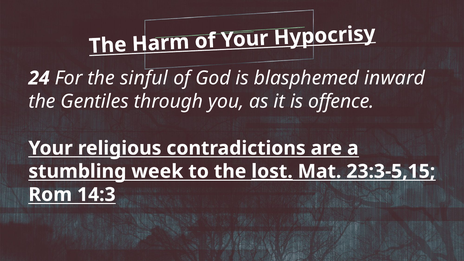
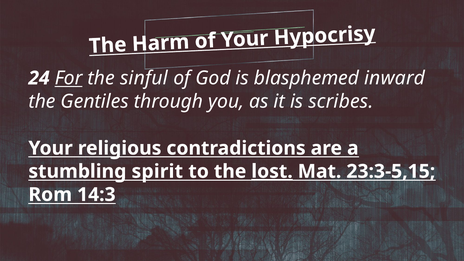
For underline: none -> present (69, 78)
offence: offence -> scribes (341, 101)
week: week -> spirit (157, 171)
